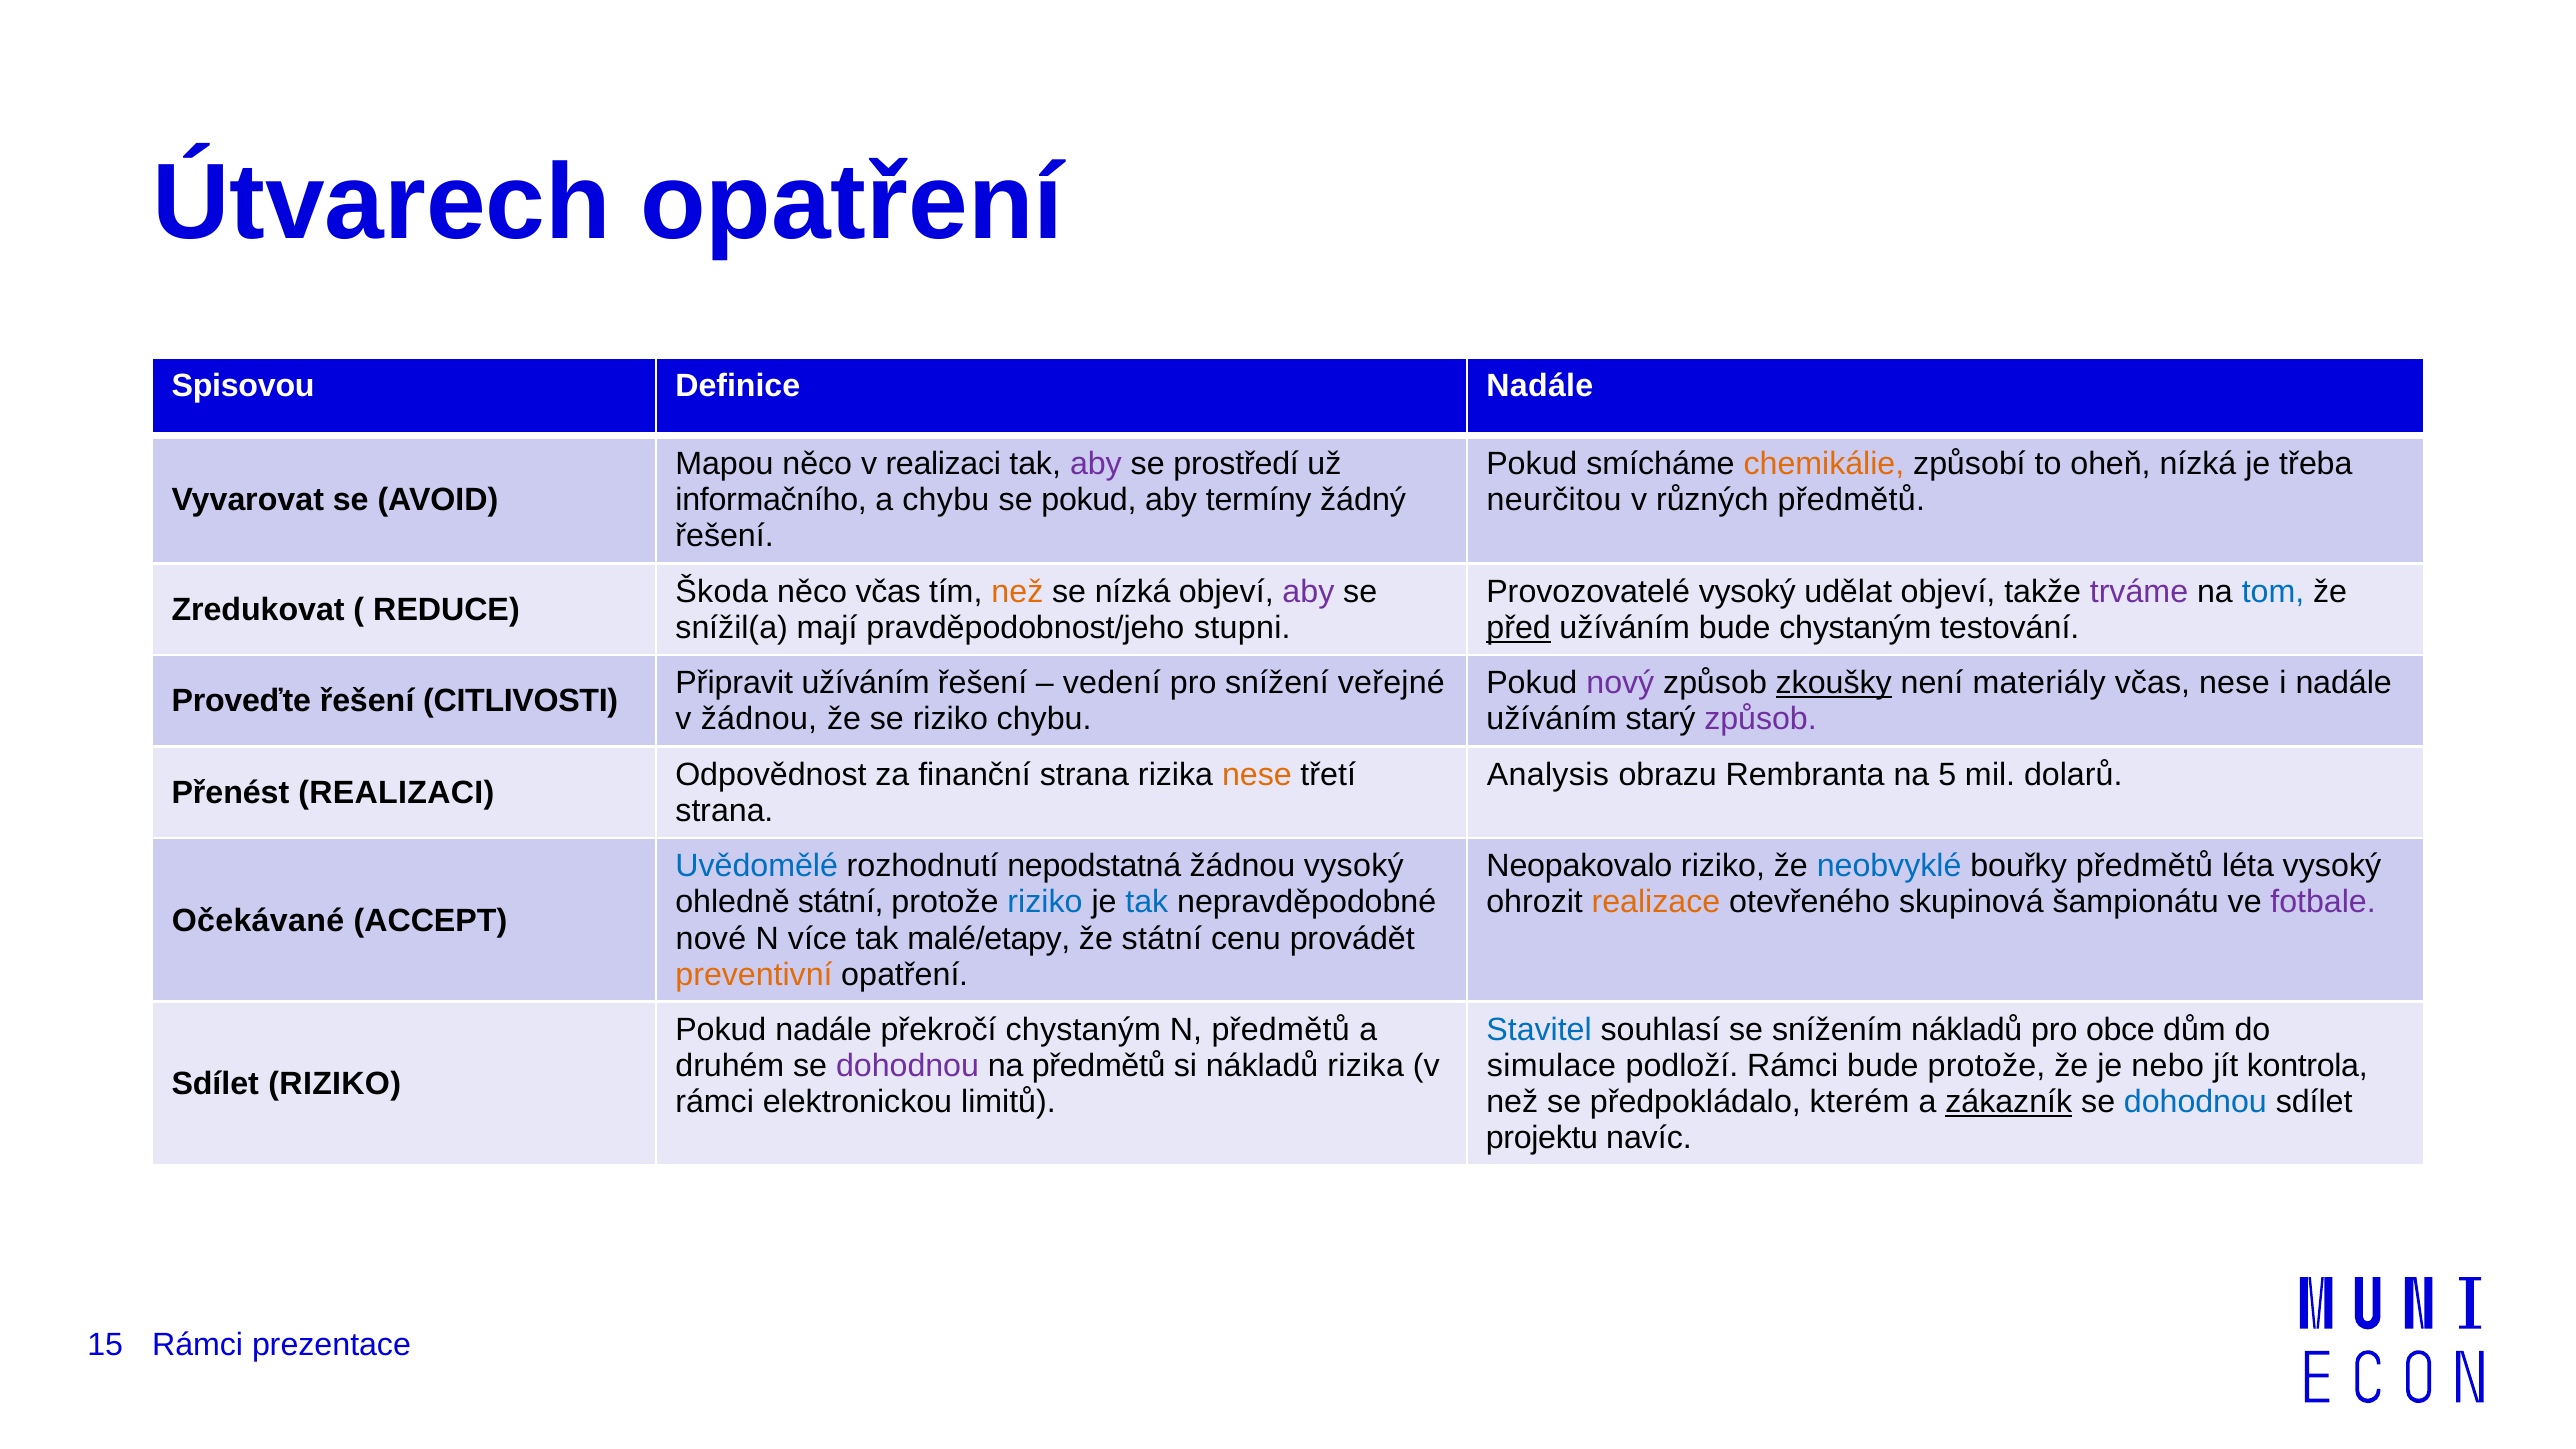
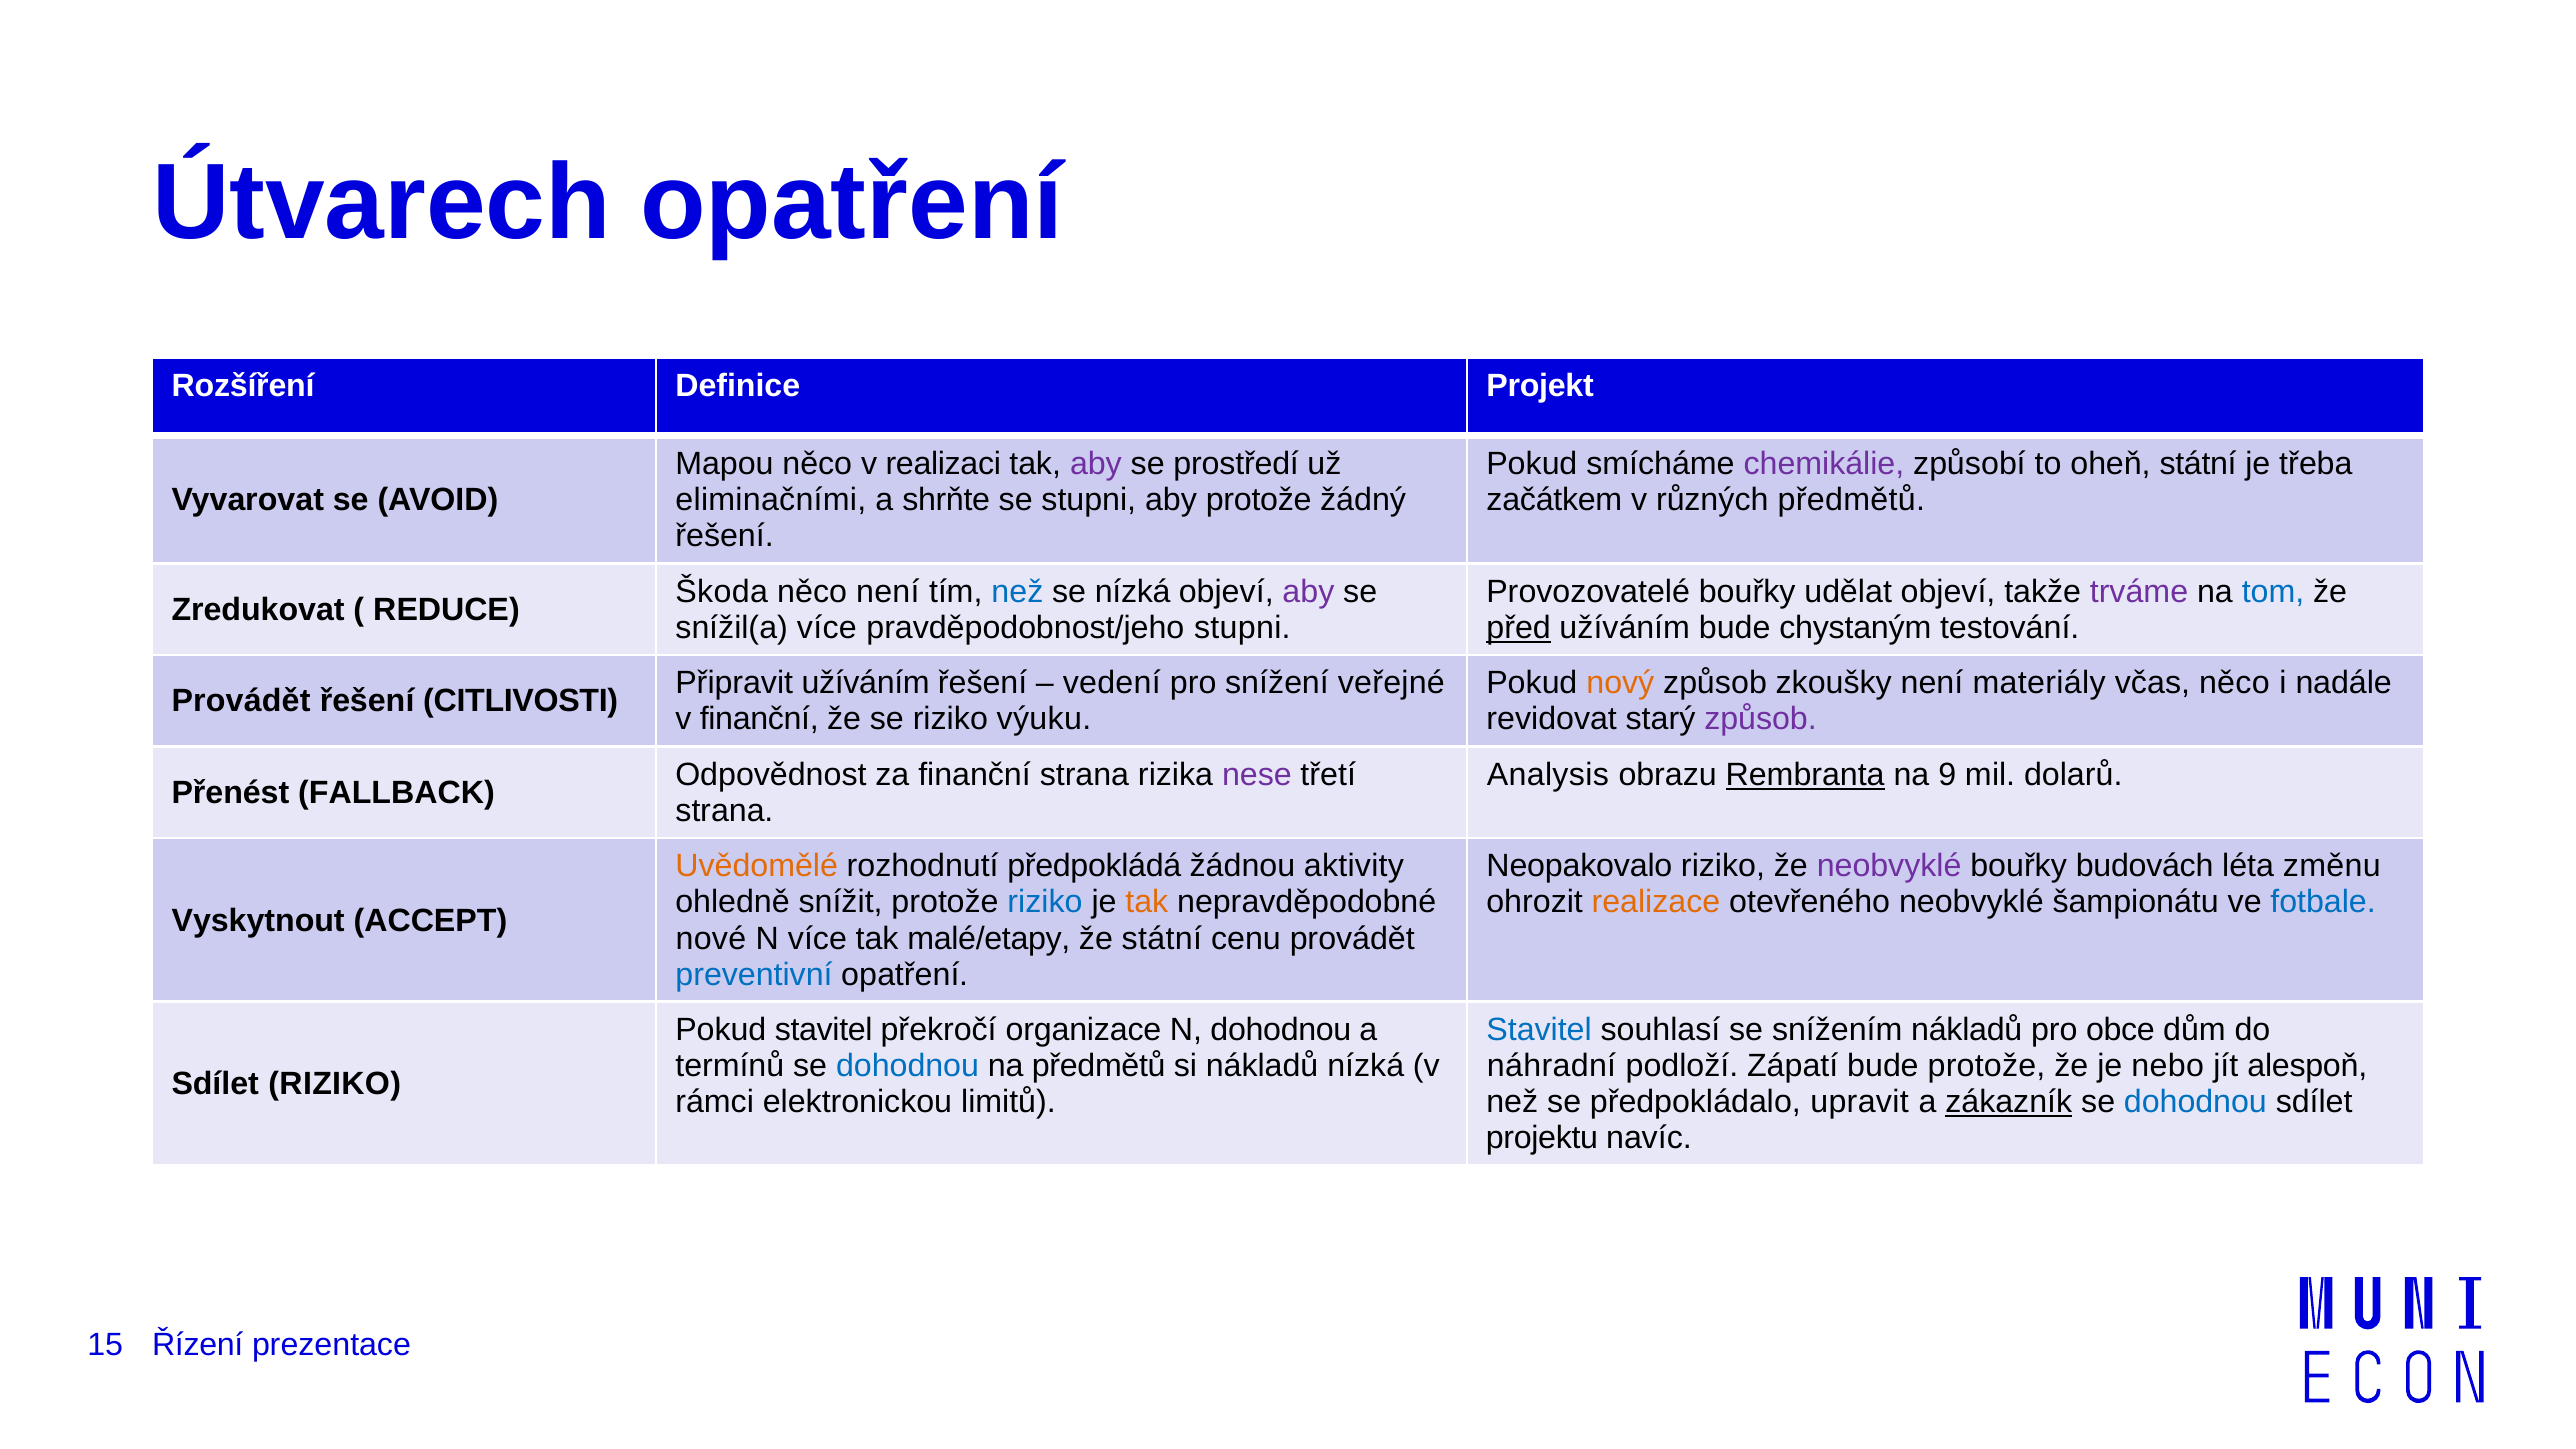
Spisovou: Spisovou -> Rozšíření (243, 386)
Definice Nadále: Nadále -> Projekt (1540, 386)
chemikálie colour: orange -> purple (1824, 464)
oheň nízká: nízká -> státní (2198, 464)
informačního: informačního -> eliminačními (771, 500)
a chybu: chybu -> shrňte (946, 500)
se pokud: pokud -> stupni (1089, 500)
aby termíny: termíny -> protože (1259, 500)
neurčitou: neurčitou -> začátkem (1554, 500)
něco včas: včas -> není (888, 592)
než colour: orange -> blue (1017, 592)
Provozovatelé vysoký: vysoký -> bouřky (1747, 592)
snížil(a mají: mají -> více (827, 628)
nový colour: purple -> orange (1620, 683)
zkoušky underline: present -> none (1834, 683)
včas nese: nese -> něco (2234, 683)
Proveďte: Proveďte -> Provádět (241, 701)
v žádnou: žádnou -> finanční (759, 719)
riziko chybu: chybu -> výuku (1044, 719)
užíváním: užíváním -> revidovat (1552, 719)
nese colour: orange -> purple (1257, 775)
Rembranta underline: none -> present (1805, 775)
5: 5 -> 9 (1947, 775)
Přenést REALIZACI: REALIZACI -> FALLBACK (396, 793)
Uvědomělé colour: blue -> orange (757, 866)
nepodstatná: nepodstatná -> předpokládá (1094, 866)
žádnou vysoký: vysoký -> aktivity (1354, 866)
neobvyklé colour: blue -> purple (1889, 866)
bouřky předmětů: předmětů -> budovách (2145, 866)
léta vysoký: vysoký -> změnu (2332, 866)
ohledně státní: státní -> snížit (841, 902)
tak colour: blue -> orange (1147, 902)
otevřeného skupinová: skupinová -> neobvyklé (1971, 902)
fotbale colour: purple -> blue (2323, 902)
Očekávané: Očekávané -> Vyskytnout (258, 920)
preventivní colour: orange -> blue (754, 974)
Pokud nadále: nadále -> stavitel (824, 1030)
překročí chystaným: chystaným -> organizace (1084, 1030)
N předmětů: předmětů -> dohodnou (1281, 1030)
druhém: druhém -> termínů (730, 1066)
dohodnou colour: purple -> blue (908, 1066)
nákladů rizika: rizika -> nízká (1366, 1066)
simulace: simulace -> náhradní (1552, 1066)
podloží Rámci: Rámci -> Zápatí (1793, 1066)
kontrola: kontrola -> alespoň (2307, 1066)
kterém: kterém -> upravit (1860, 1102)
Rámci: Rámci -> Řízení (198, 1345)
